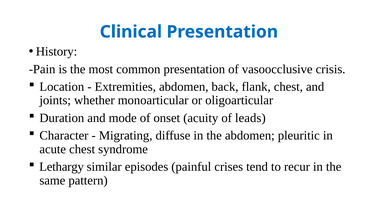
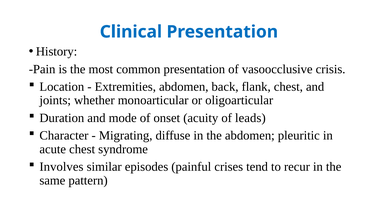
Lethargy: Lethargy -> Involves (61, 166)
